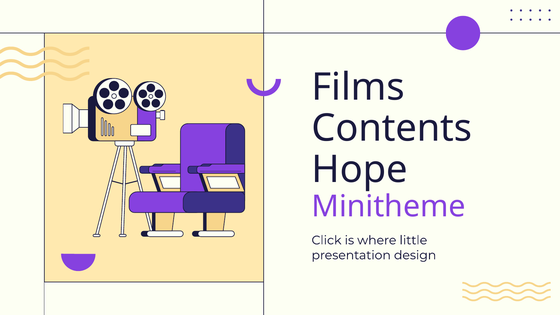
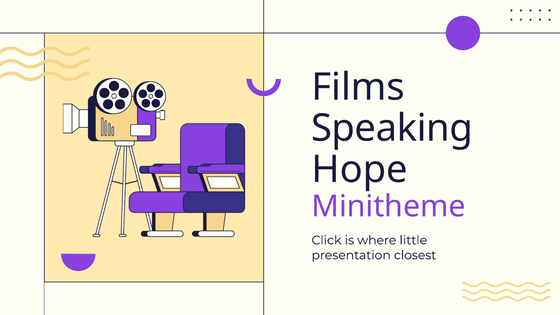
Contents: Contents -> Speaking (392, 128)
design: design -> closest (415, 255)
